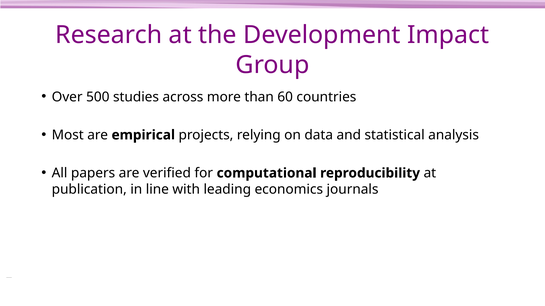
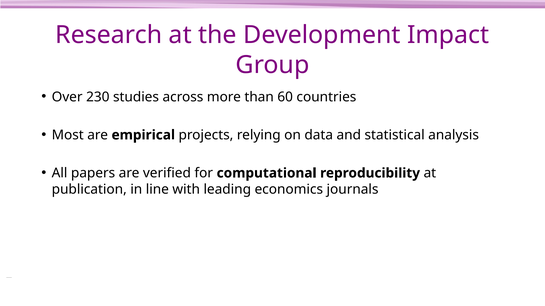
500: 500 -> 230 (98, 97)
